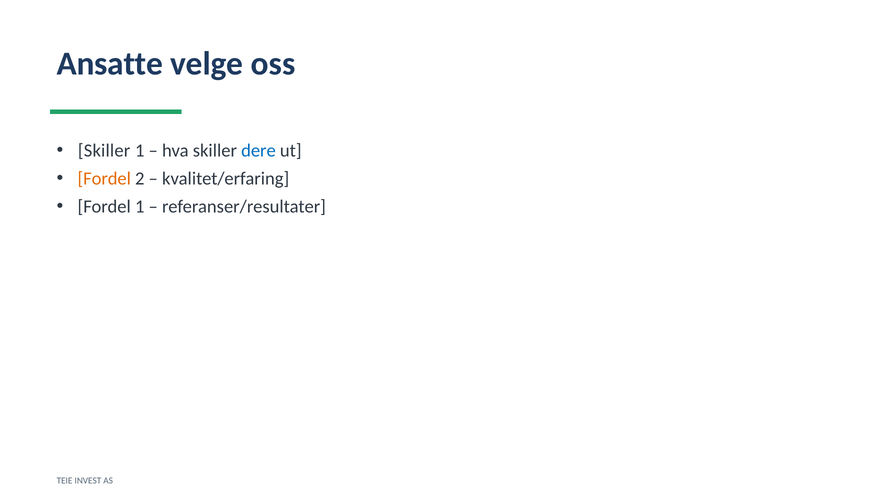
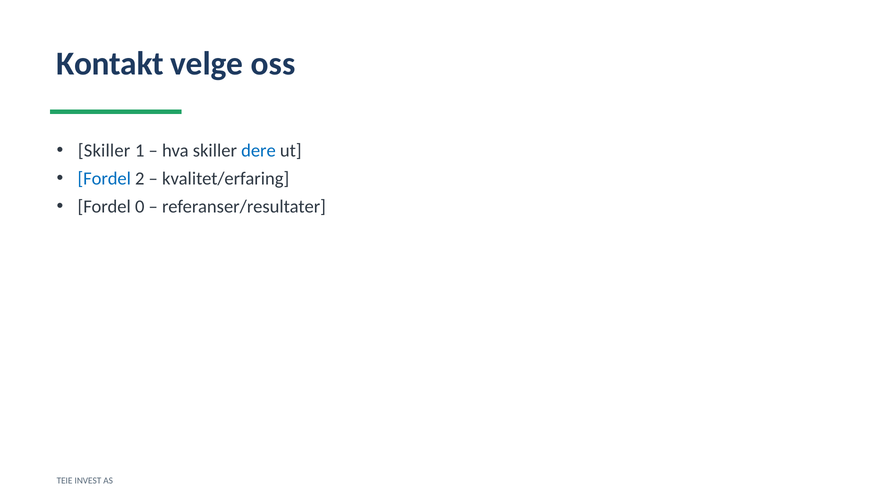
Ansatte: Ansatte -> Kontakt (110, 64)
Fordel colour: orange -> blue (104, 179)
Fordel 1: 1 -> 0 (140, 207)
